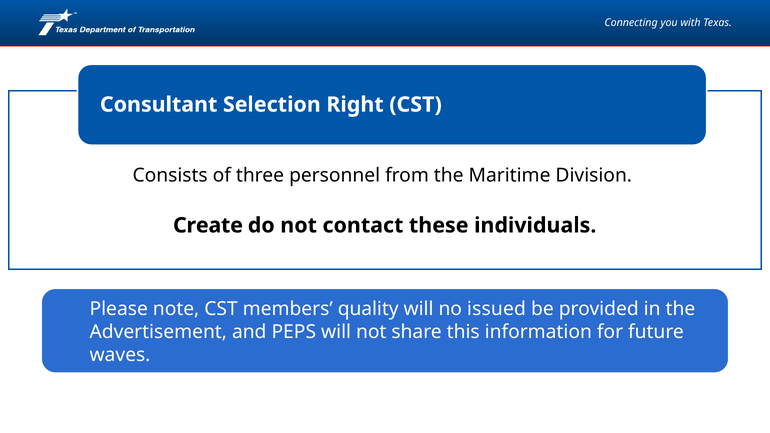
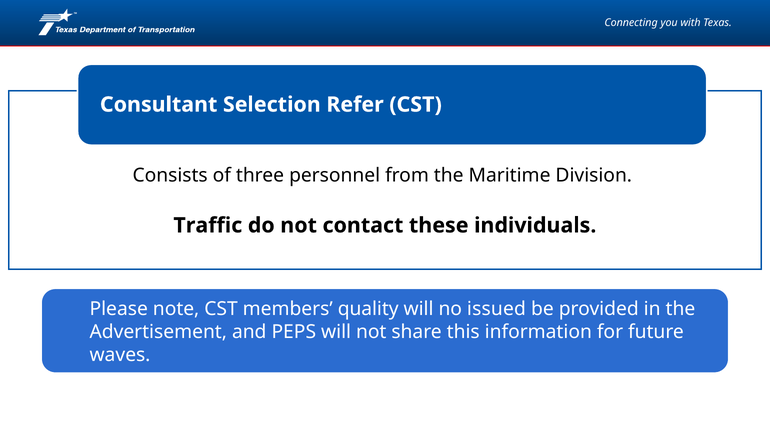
Right: Right -> Refer (355, 105)
Create: Create -> Traffic (208, 226)
